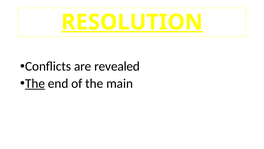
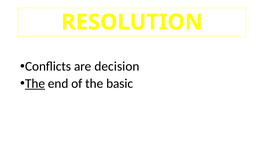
RESOLUTION underline: present -> none (132, 22)
revealed: revealed -> decision (117, 66)
main: main -> basic (120, 83)
